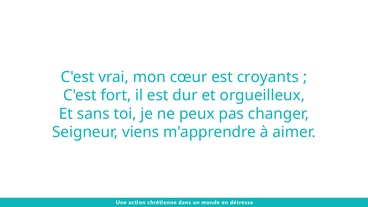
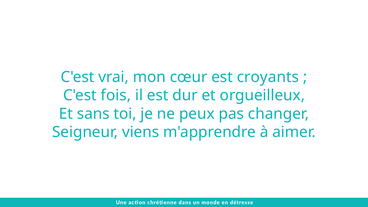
fort: fort -> fois (116, 95)
